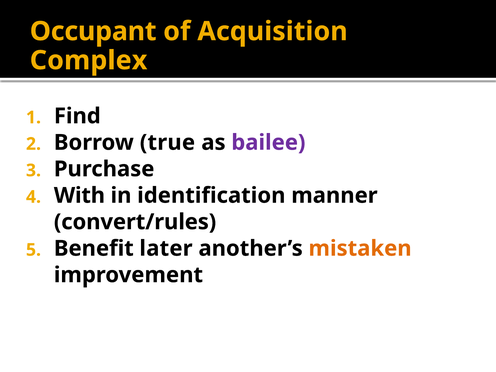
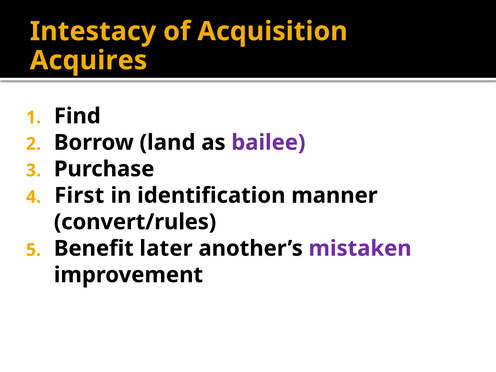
Occupant: Occupant -> Intestacy (93, 31)
Complex: Complex -> Acquires (89, 60)
true: true -> land (167, 143)
With: With -> First (79, 195)
mistaken colour: orange -> purple (360, 248)
